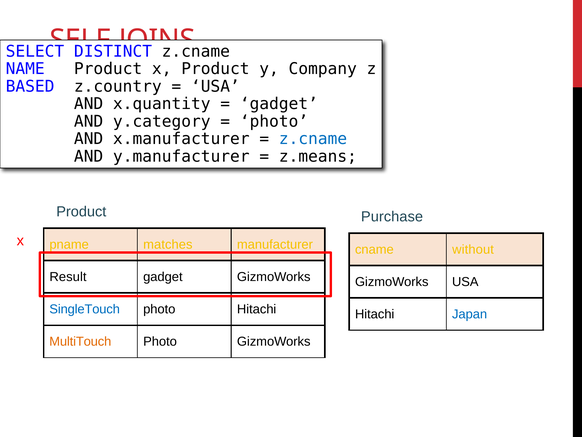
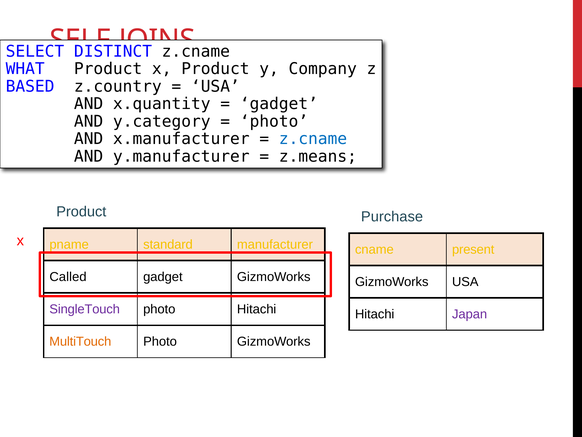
NAME: NAME -> WHAT (25, 69)
matches: matches -> standard (168, 244)
without: without -> present (473, 249)
Result: Result -> Called (68, 277)
SingleTouch colour: blue -> purple (85, 309)
Japan colour: blue -> purple (470, 314)
